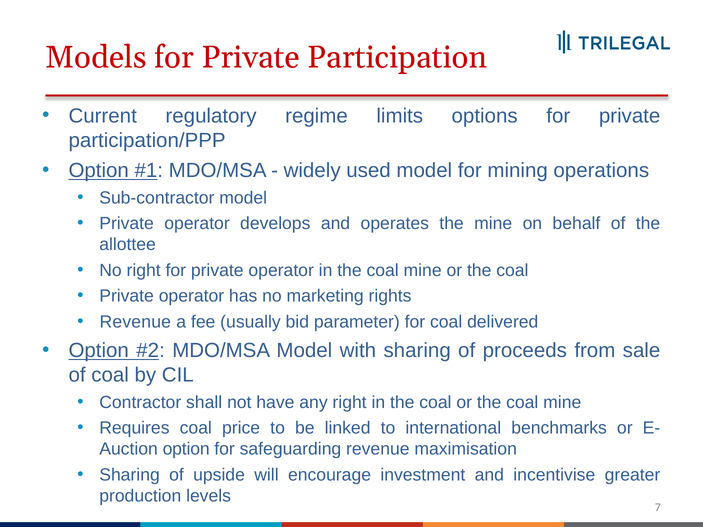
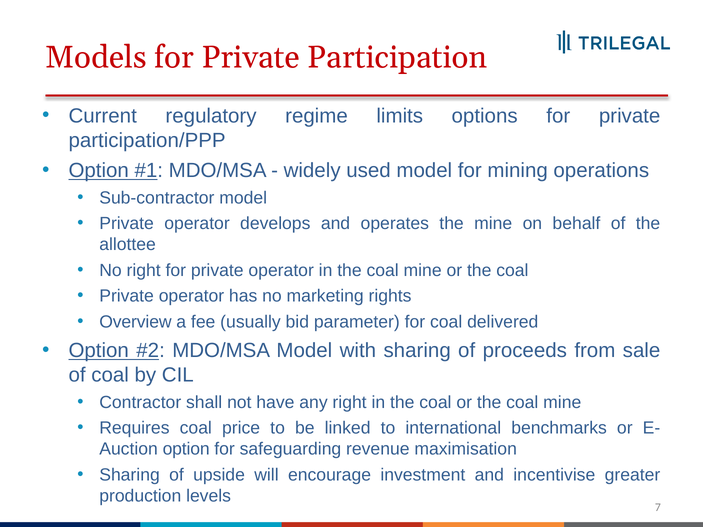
Revenue: Revenue -> Overview (135, 322)
